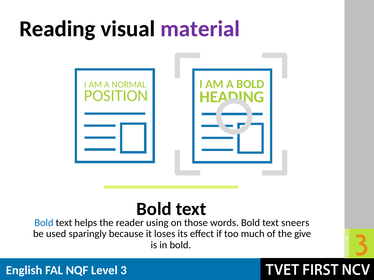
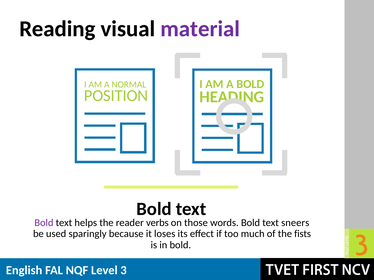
Bold colour: blue -> purple (44, 223)
using: using -> verbs (157, 223)
give: give -> fists (303, 234)
